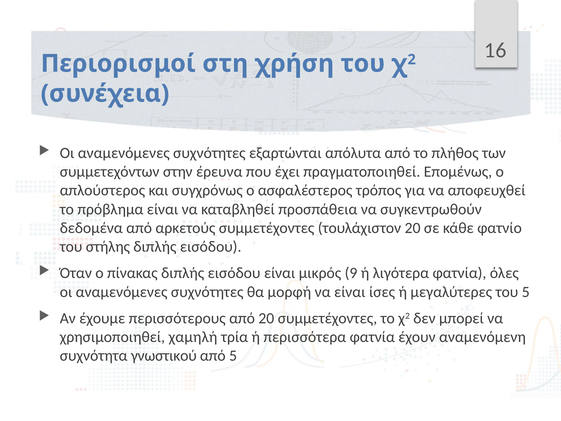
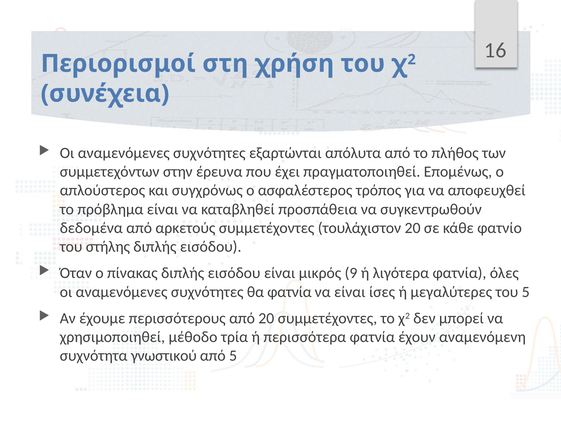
θα μορφή: μορφή -> φατνία (289, 292)
χαμηλή: χαμηλή -> μέθοδο (193, 337)
